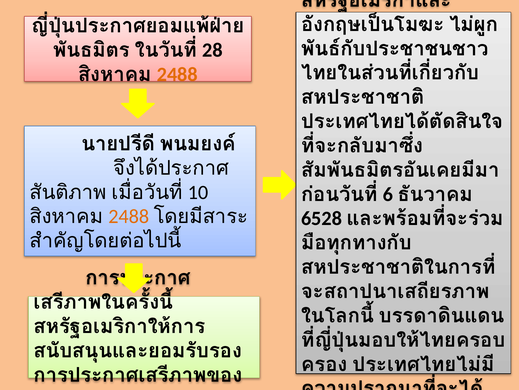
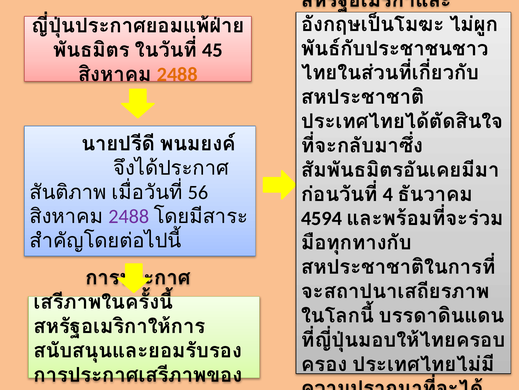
28: 28 -> 45 (212, 50)
10: 10 -> 56 (198, 192)
6: 6 -> 4 (388, 194)
6528: 6528 -> 4594 (322, 218)
2488 colour: orange -> purple (129, 216)
